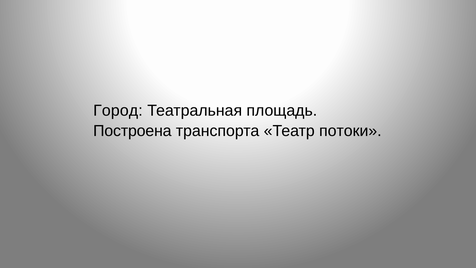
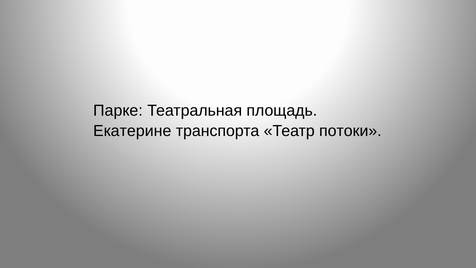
Город: Город -> Парке (118, 111)
Построена: Построена -> Екатерине (132, 131)
